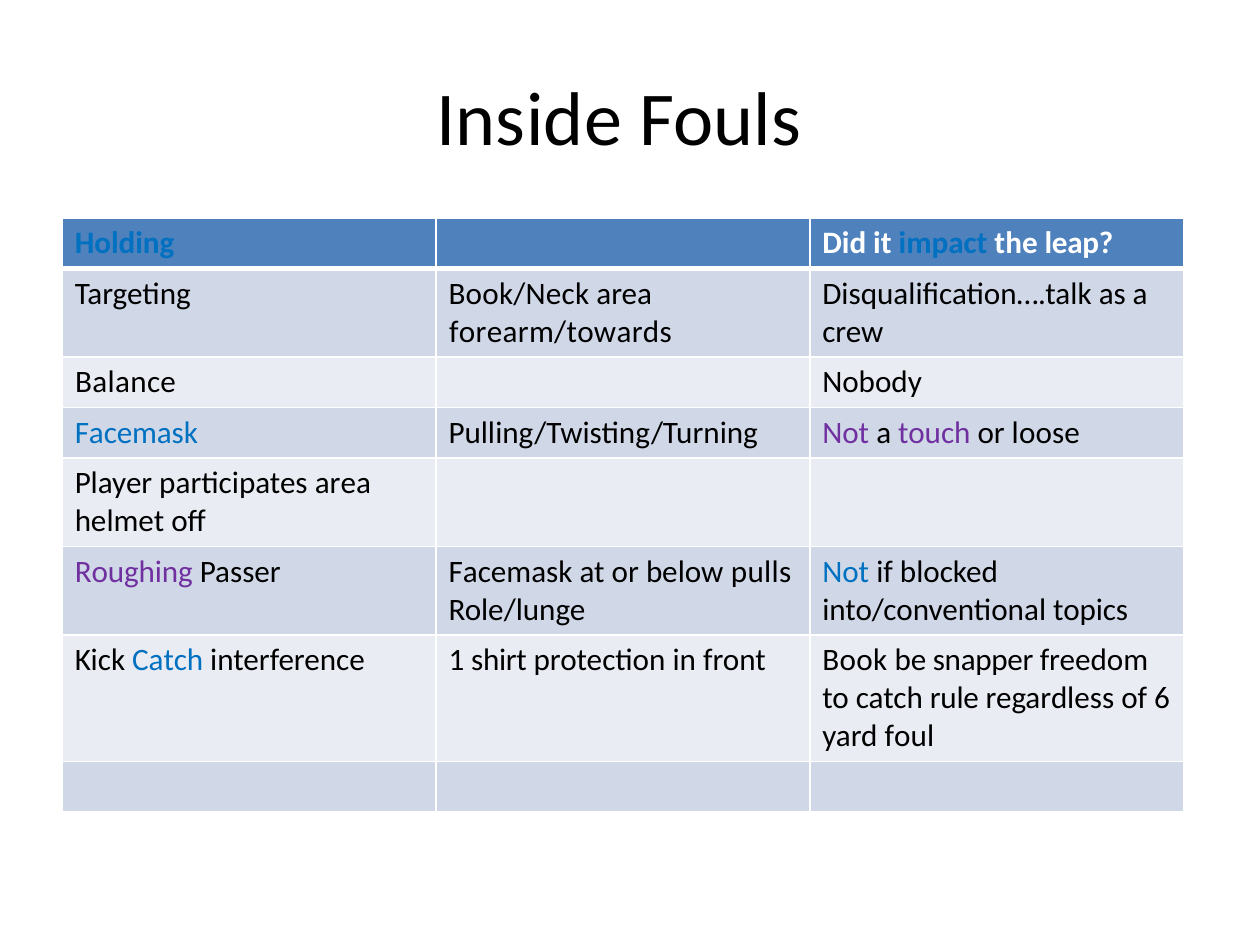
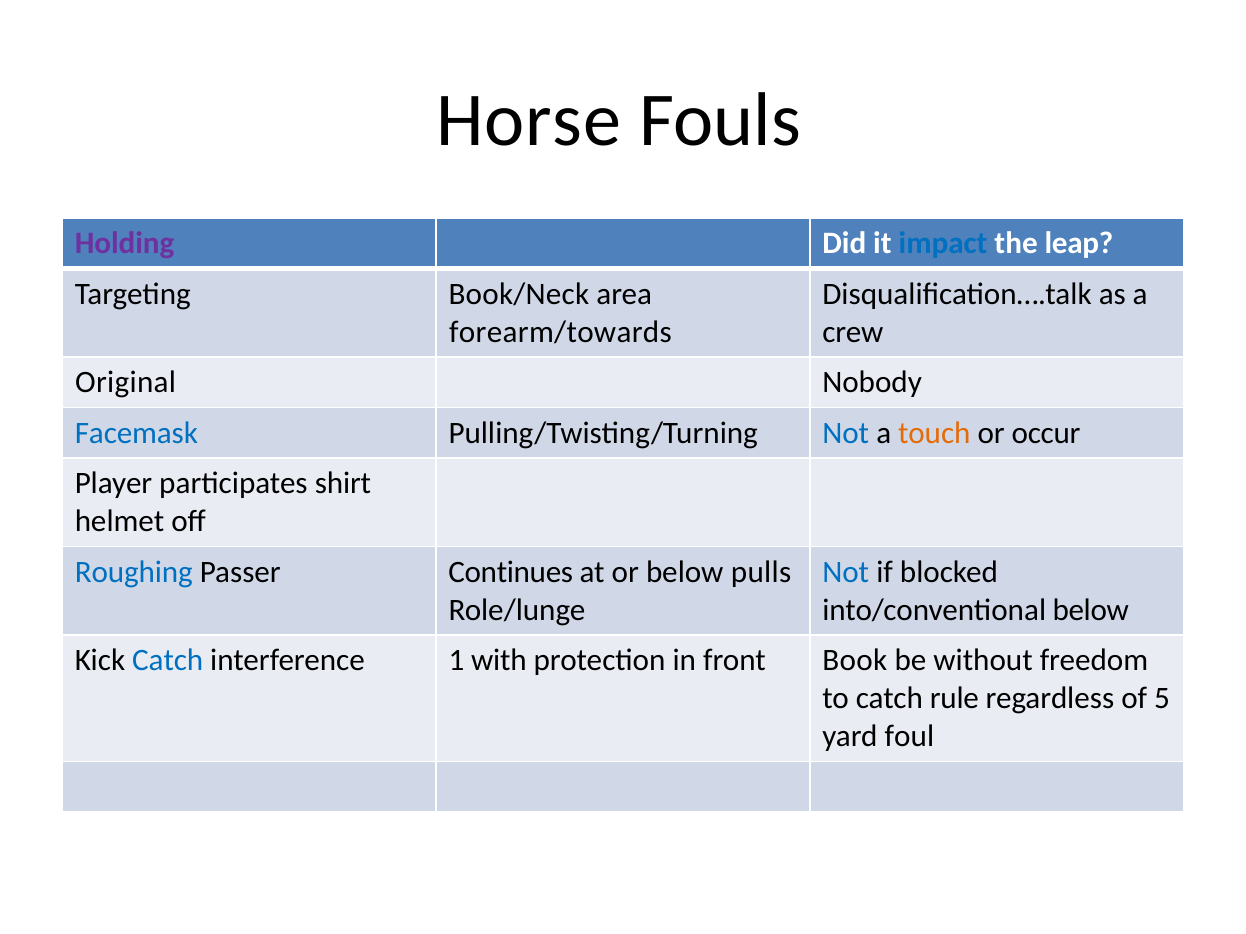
Inside: Inside -> Horse (529, 121)
Holding colour: blue -> purple (125, 244)
Balance: Balance -> Original (126, 383)
Not colour: purple -> blue (846, 433)
touch colour: purple -> orange (934, 433)
loose: loose -> occur (1046, 433)
participates area: area -> shirt (343, 484)
Roughing colour: purple -> blue (134, 572)
Passer Facemask: Facemask -> Continues (511, 572)
into/conventional topics: topics -> below (1091, 610)
shirt: shirt -> with (499, 661)
snapper: snapper -> without (983, 661)
6: 6 -> 5 (1162, 699)
